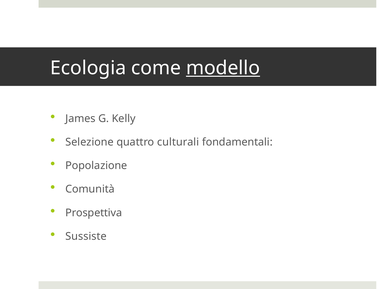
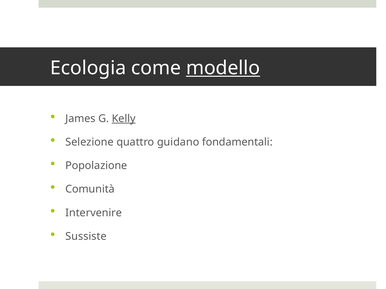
Kelly underline: none -> present (124, 119)
culturali: culturali -> guidano (178, 142)
Prospettiva: Prospettiva -> Intervenire (94, 213)
